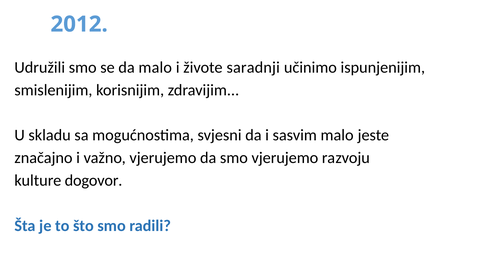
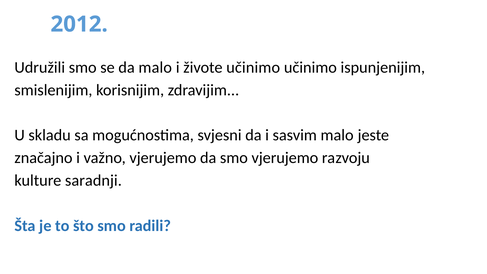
živote saradnji: saradnji -> učinimo (253, 67)
dogovor: dogovor -> saradnji (93, 180)
